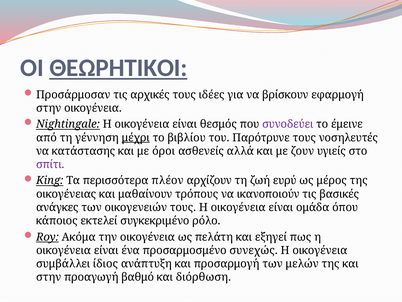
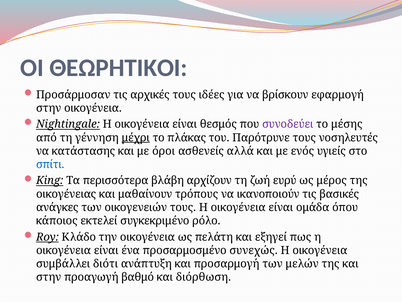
ΘΕΩΡΗΤΙΚΟΙ underline: present -> none (118, 68)
έμεινε: έμεινε -> μέσης (347, 124)
βιβλίου: βιβλίου -> πλάκας (187, 137)
ζουν: ζουν -> ενός (302, 151)
σπίτι colour: purple -> blue (50, 164)
πλέον: πλέον -> βλάβη (168, 180)
Ακόμα: Ακόμα -> Κλάδο (79, 237)
ίδιος: ίδιος -> διότι (106, 263)
